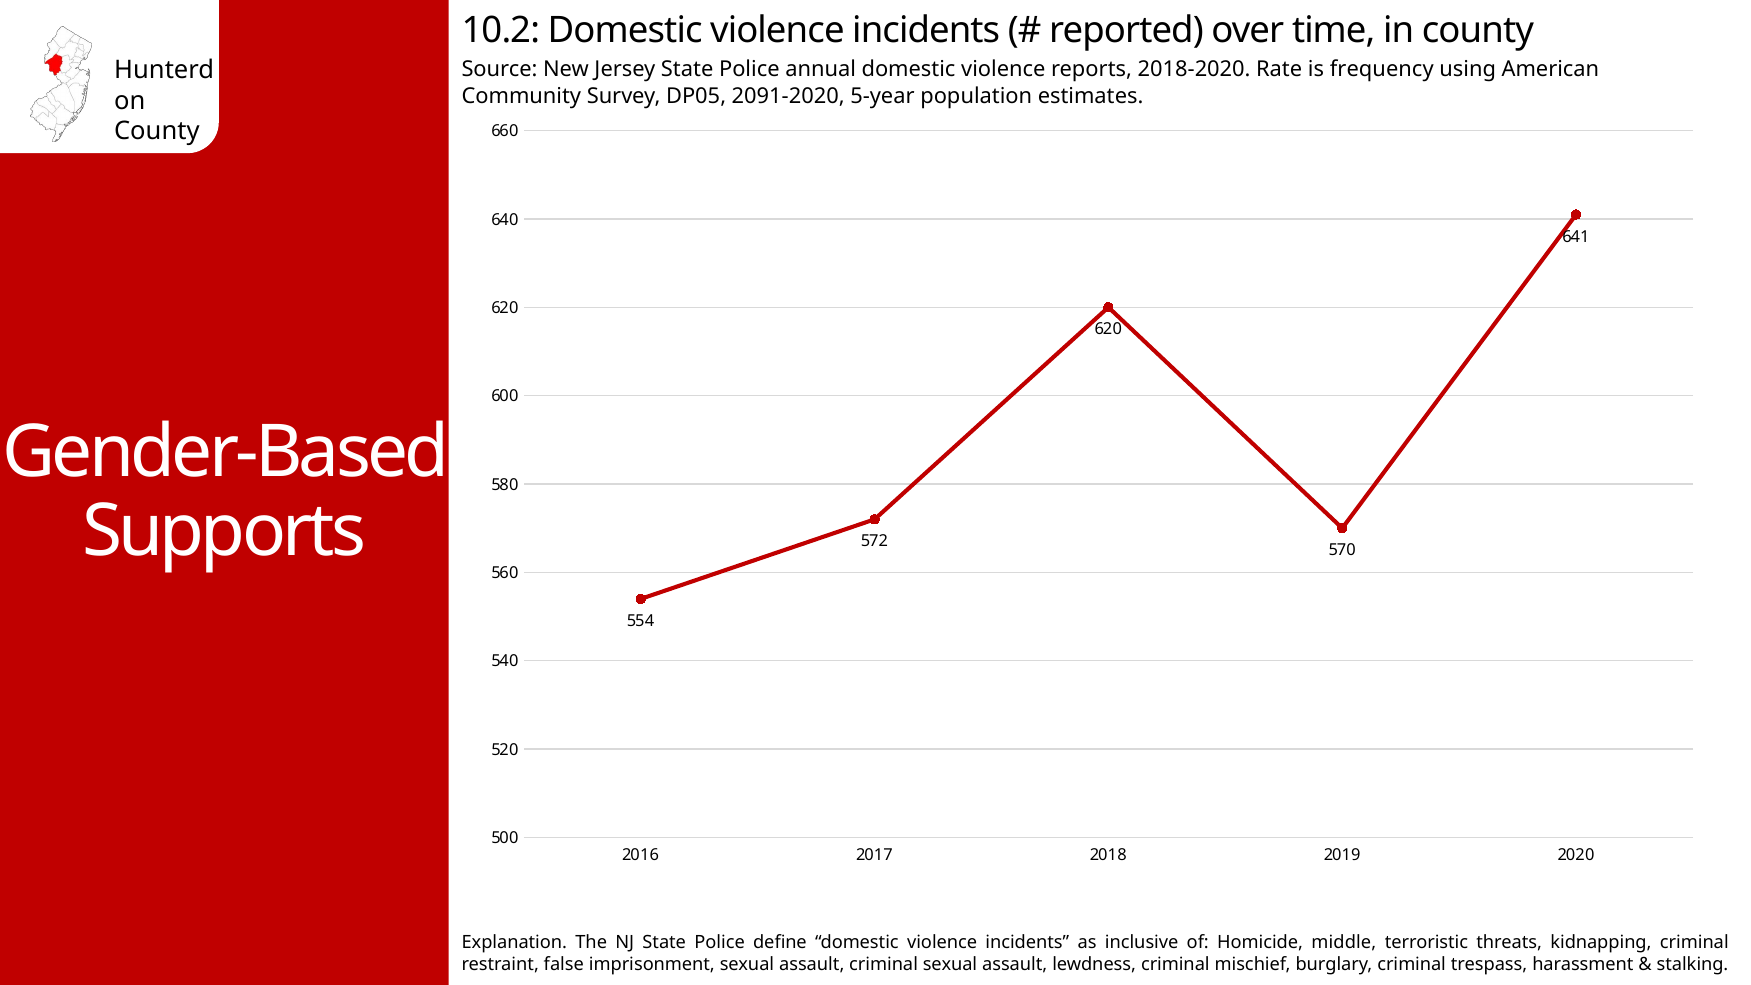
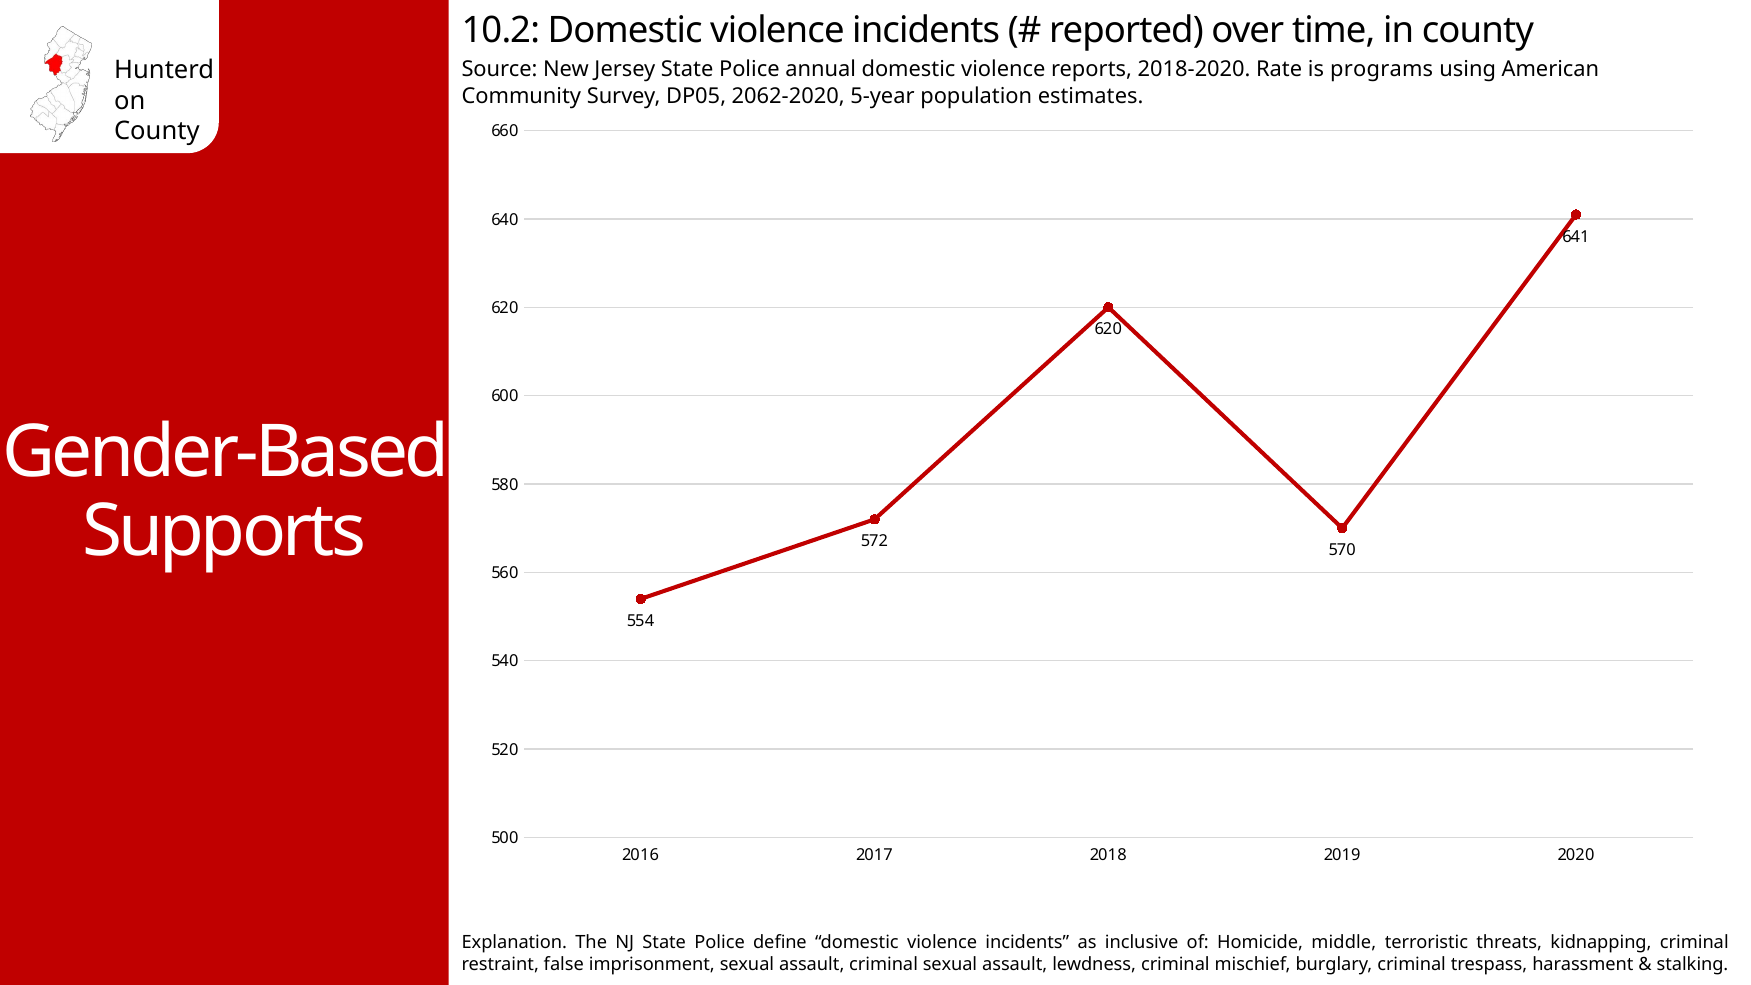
frequency: frequency -> programs (1382, 70)
2091-2020: 2091-2020 -> 2062-2020 (788, 96)
